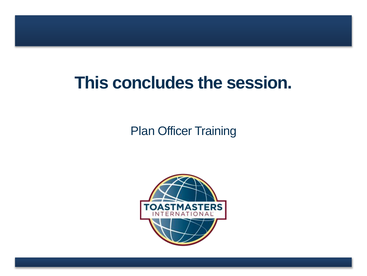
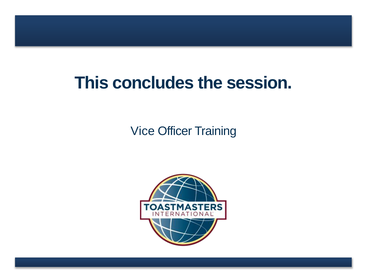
Plan: Plan -> Vice (143, 131)
